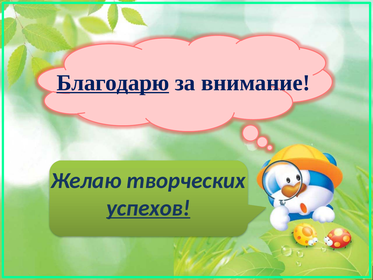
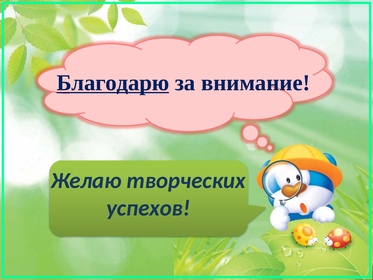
успехов underline: present -> none (148, 208)
